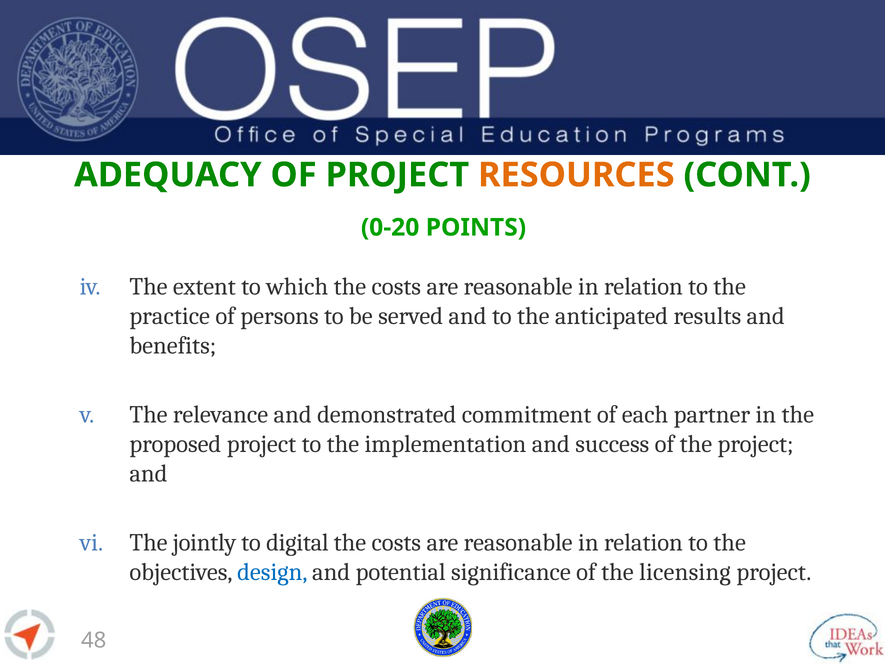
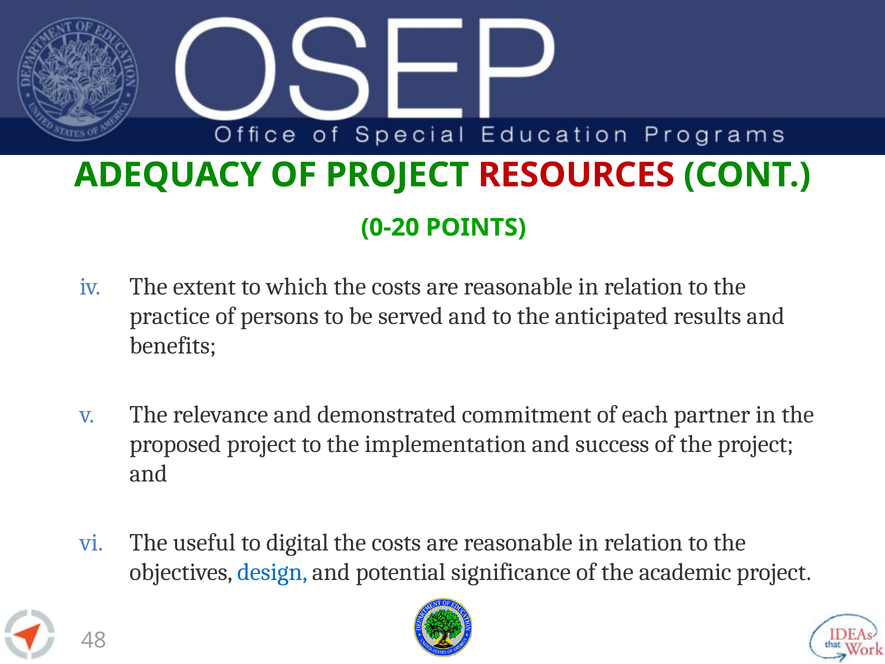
RESOURCES colour: orange -> red (576, 175)
jointly: jointly -> useful (204, 542)
licensing: licensing -> academic (685, 572)
